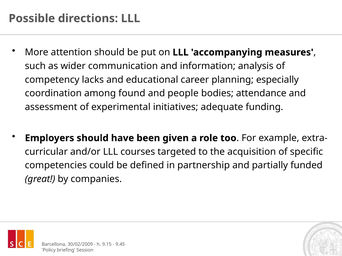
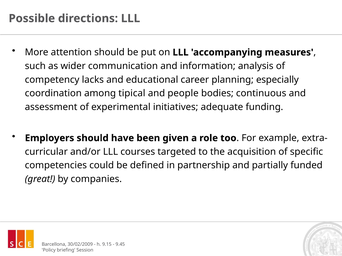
found: found -> tipical (132, 93)
attendance: attendance -> continuous (261, 93)
